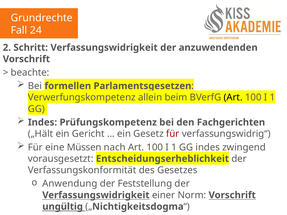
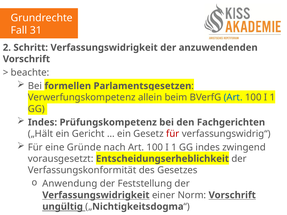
24: 24 -> 31 (36, 30)
Art colour: black -> blue (233, 98)
Müssen: Müssen -> Gründe (84, 147)
